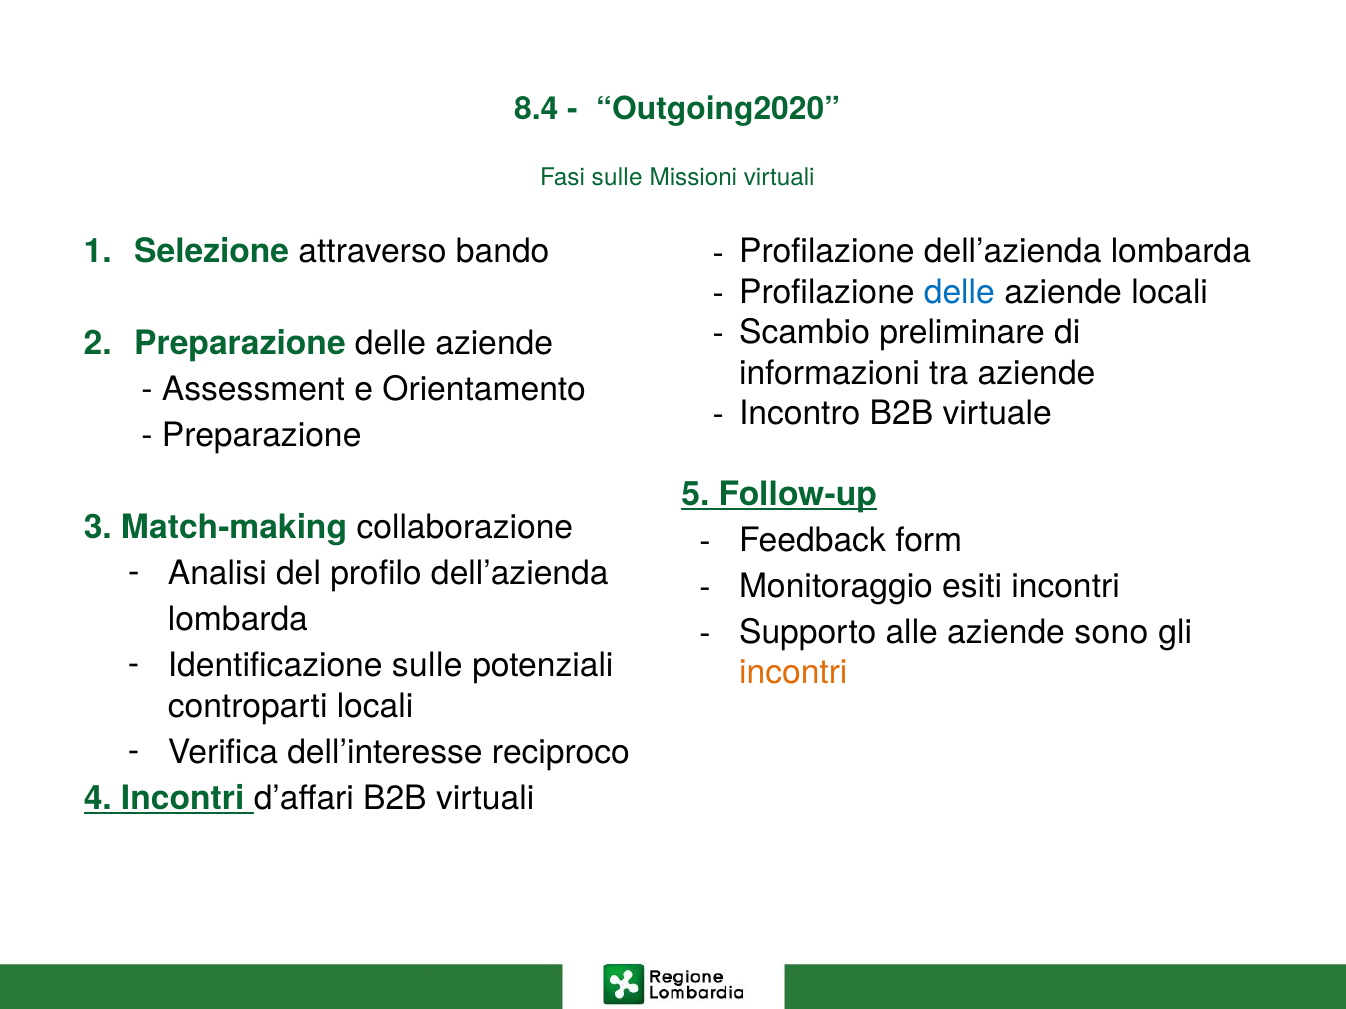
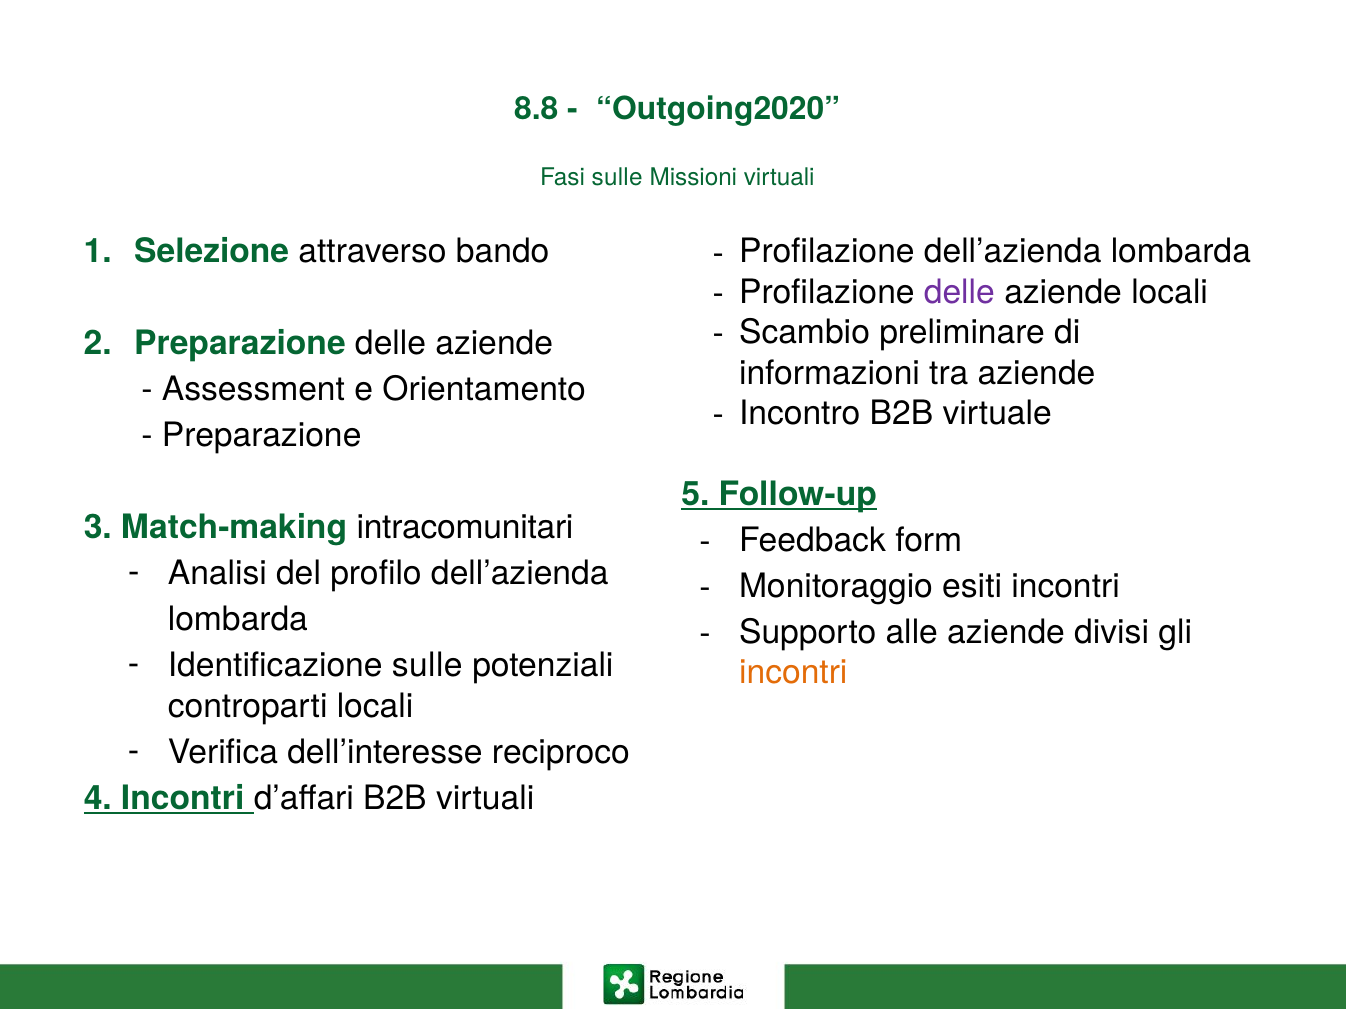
8.4: 8.4 -> 8.8 (536, 109)
delle colour: blue -> purple (959, 292)
collaborazione: collaborazione -> intracomunitari (465, 528)
sono: sono -> divisi (1112, 632)
